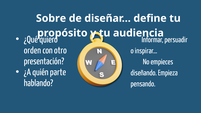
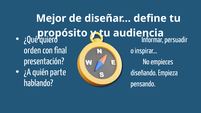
Sobre: Sobre -> Mejor (51, 18)
otro: otro -> final (60, 50)
